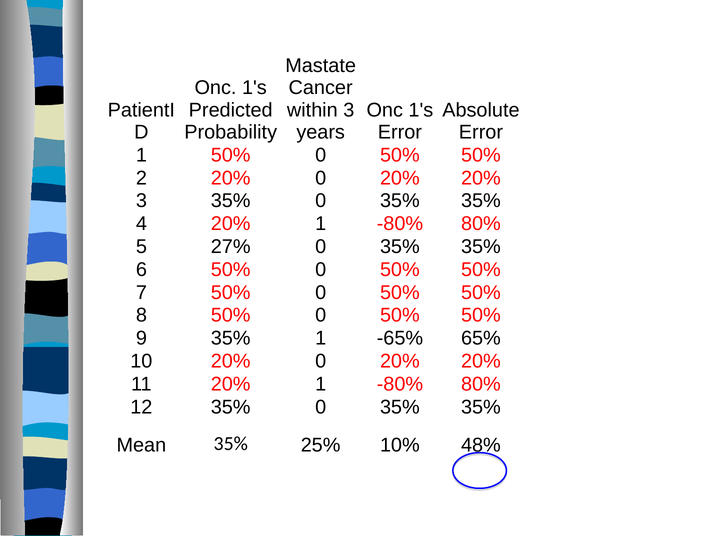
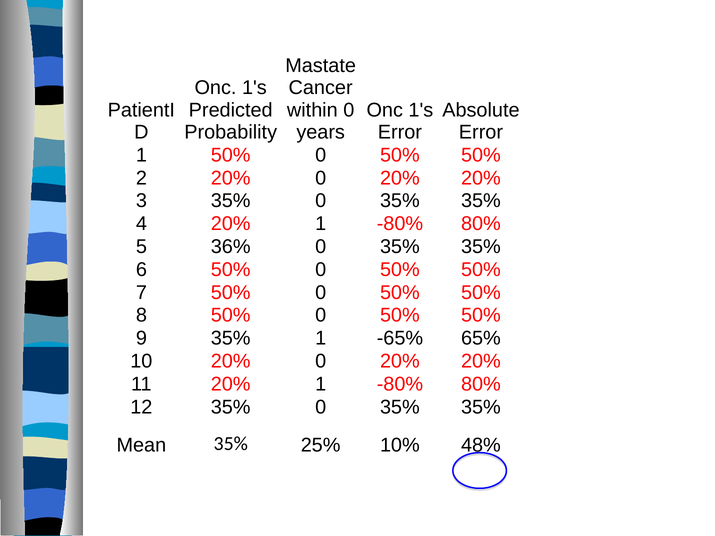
within 3: 3 -> 0 (349, 110)
27%: 27% -> 36% (231, 247)
